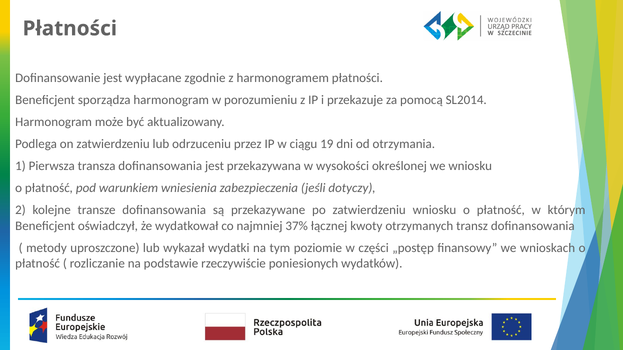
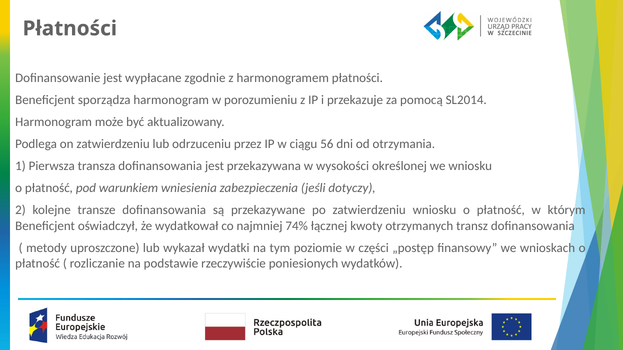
19: 19 -> 56 (327, 144)
37%: 37% -> 74% (297, 226)
